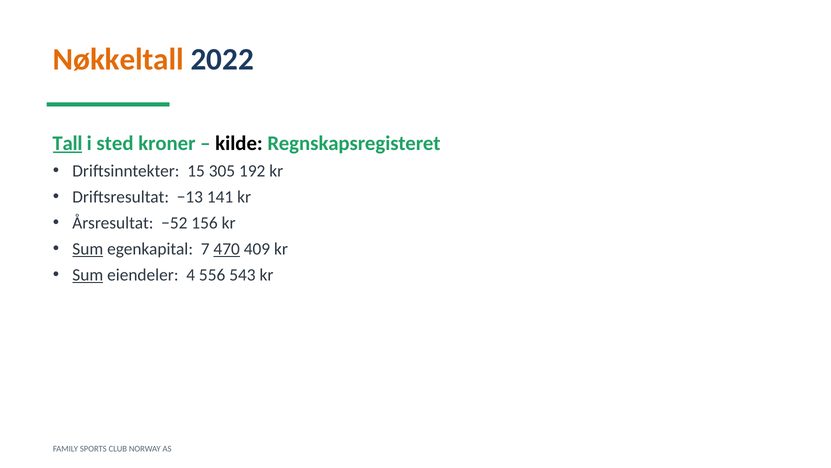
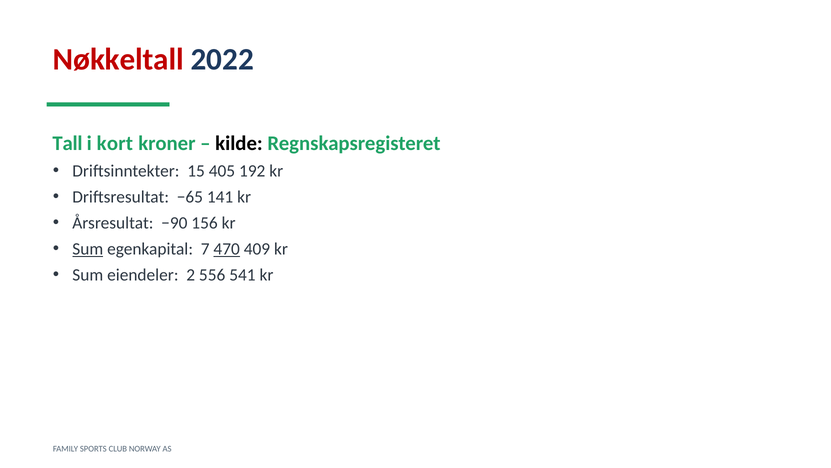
Nøkkeltall colour: orange -> red (118, 59)
Tall underline: present -> none (68, 143)
sted: sted -> kort (115, 143)
305: 305 -> 405 (222, 171)
−13: −13 -> −65 (190, 197)
−52: −52 -> −90 (174, 223)
Sum underline: present -> none (88, 275)
4: 4 -> 2 (191, 275)
543: 543 -> 541 (242, 275)
